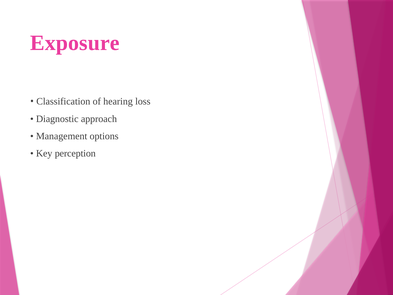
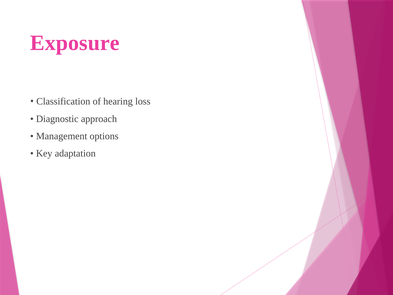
perception: perception -> adaptation (75, 153)
